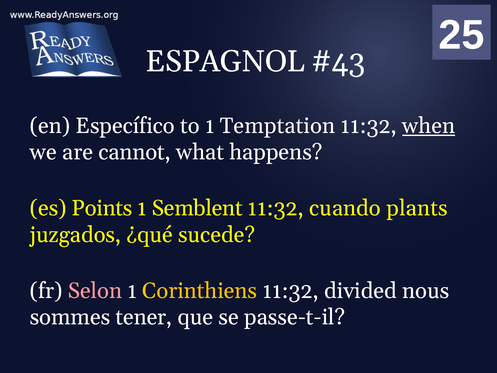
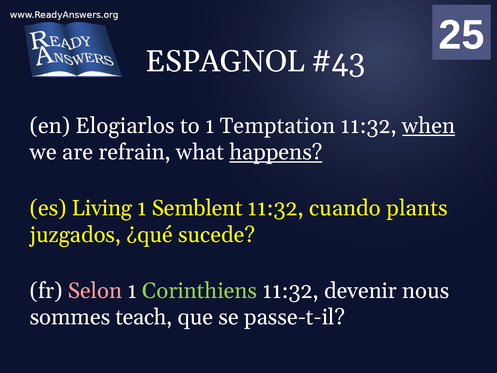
Específico: Específico -> Elogiarlos (125, 126)
cannot: cannot -> refrain (135, 152)
happens underline: none -> present (276, 152)
Points: Points -> Living (102, 208)
Corinthiens colour: yellow -> light green (200, 291)
divided: divided -> devenir (361, 291)
tener: tener -> teach (144, 317)
